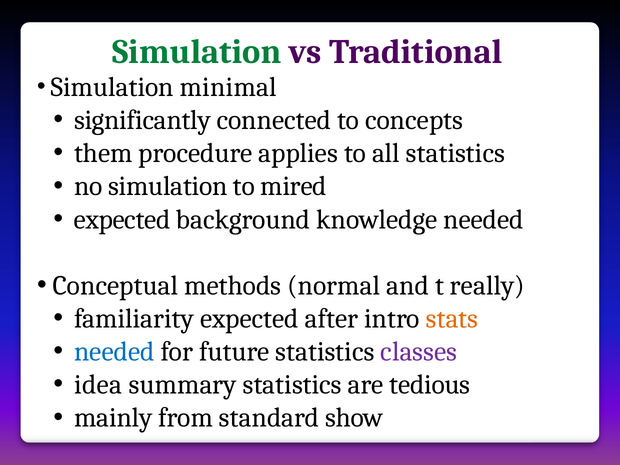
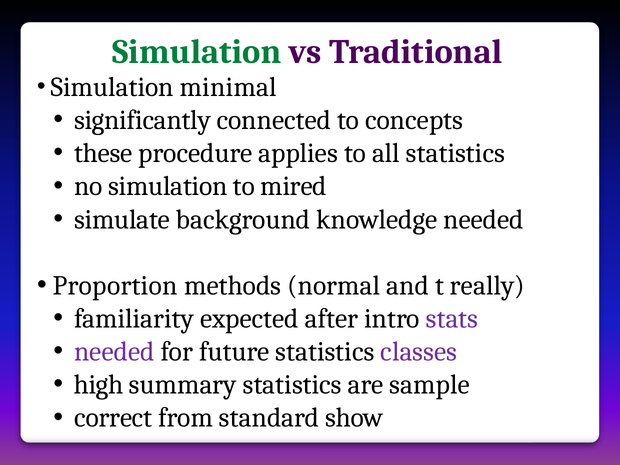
them: them -> these (103, 153)
expected: expected -> simulate (122, 219)
Conceptual: Conceptual -> Proportion (115, 286)
stats colour: orange -> purple (452, 319)
needed colour: blue -> purple (114, 352)
idea: idea -> high (99, 385)
tedious: tedious -> sample (430, 385)
mainly: mainly -> correct (113, 418)
